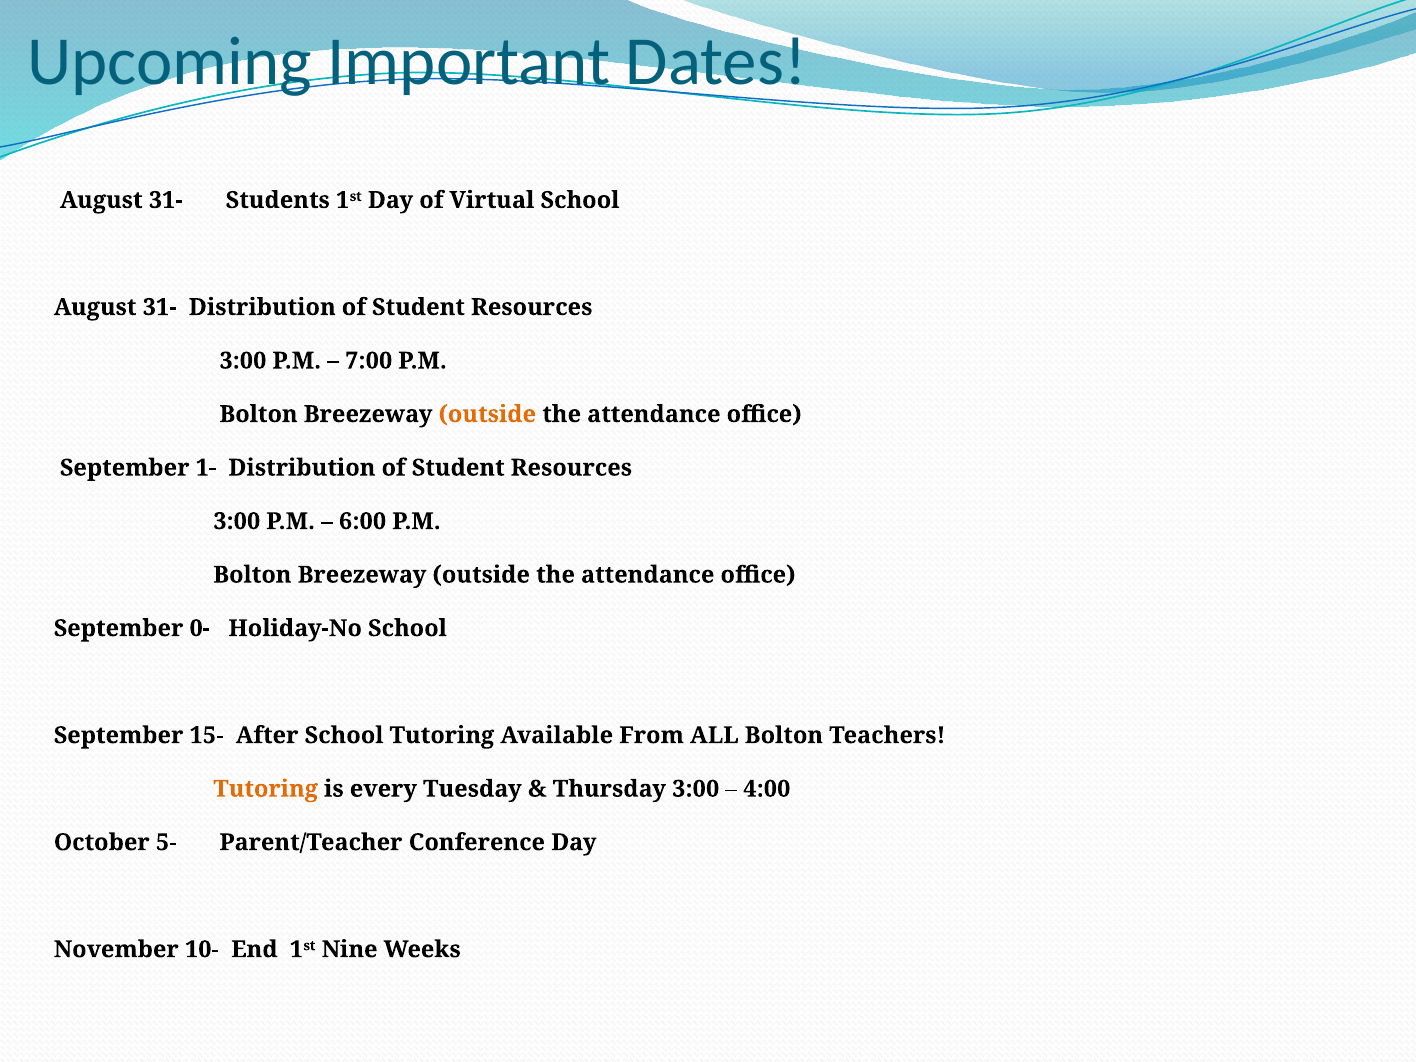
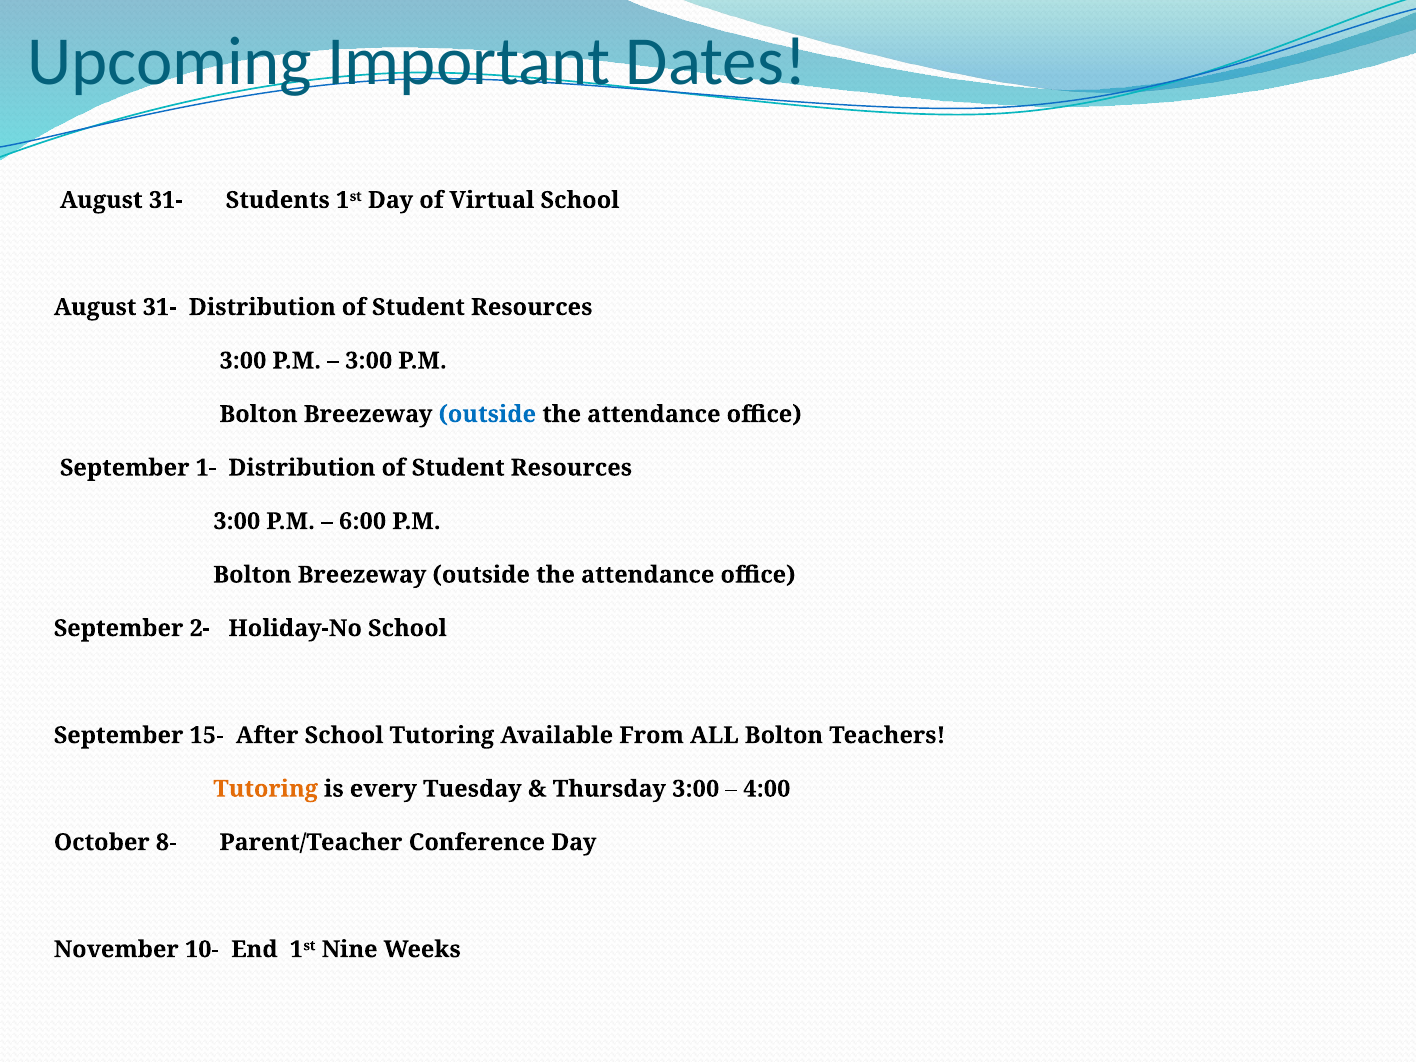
7:00: 7:00 -> 3:00 (369, 361)
outside colour: orange -> blue (487, 414)
0-: 0- -> 2- (200, 628)
5-: 5- -> 8- (166, 842)
